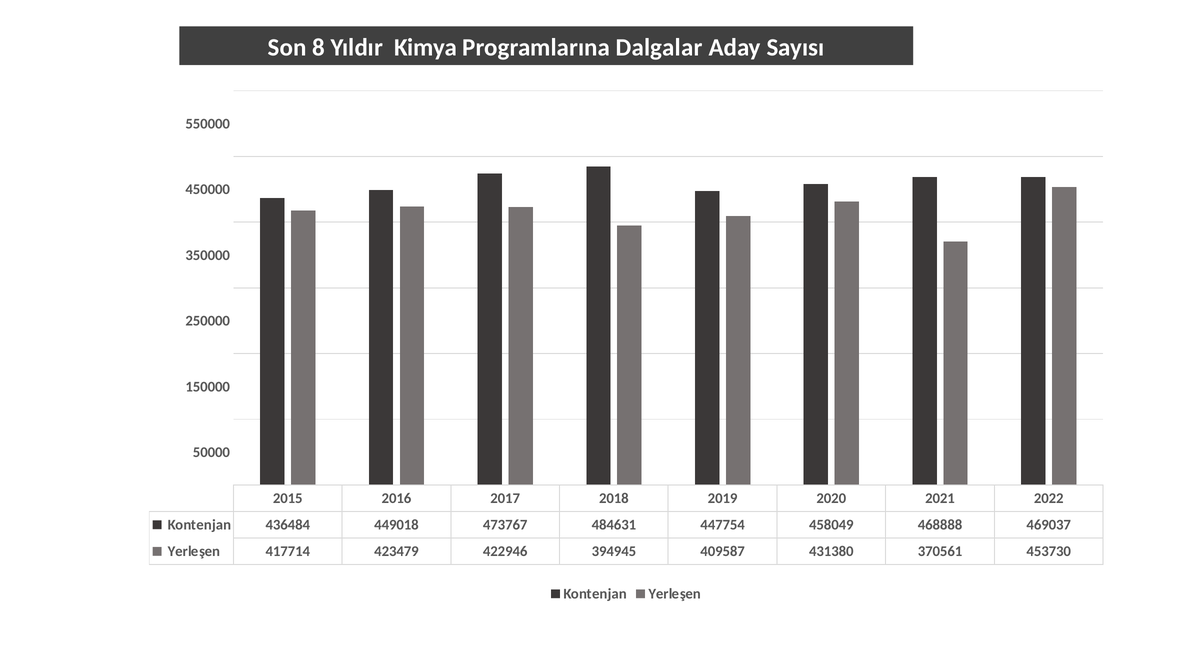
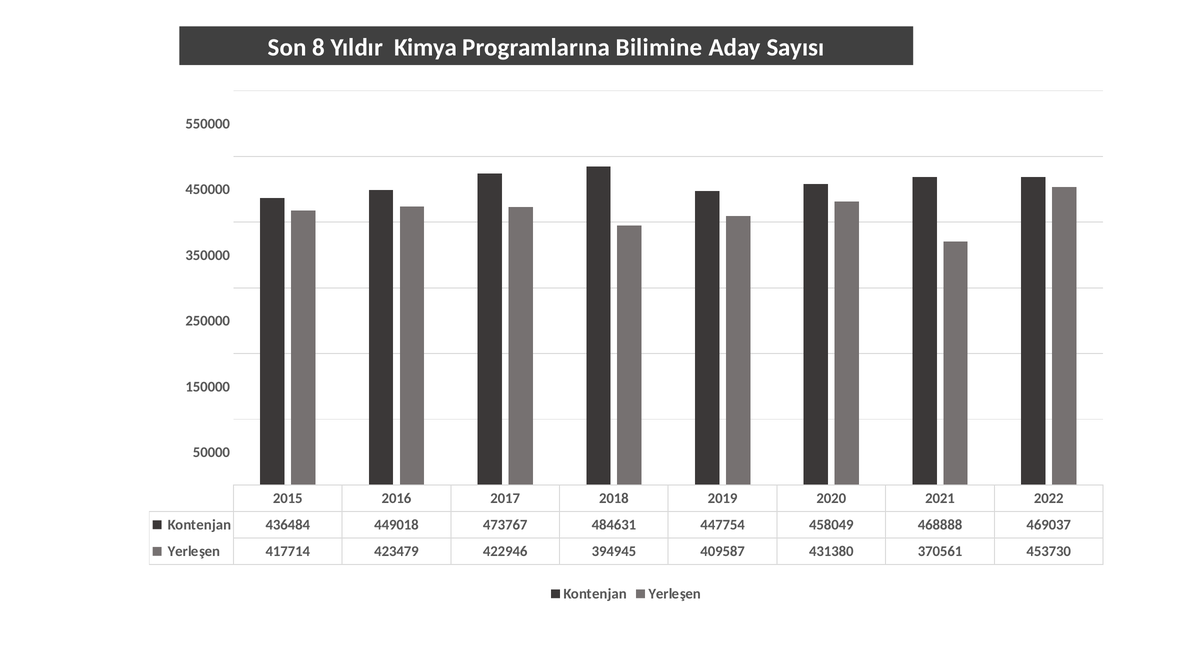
Dalgalar: Dalgalar -> Bilimine (659, 47)
